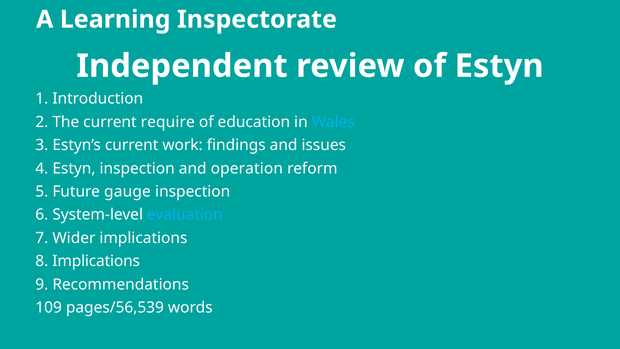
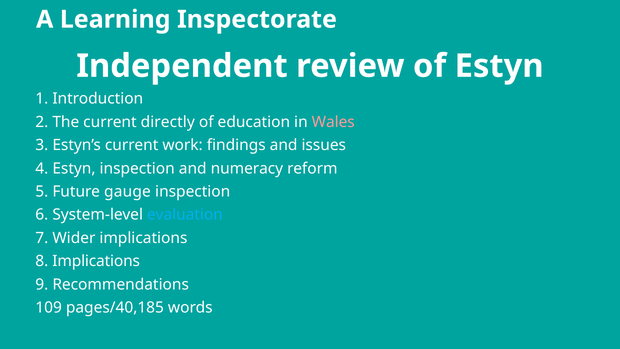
require: require -> directly (168, 122)
Wales colour: light blue -> pink (333, 122)
operation: operation -> numeracy (247, 168)
pages/56,539: pages/56,539 -> pages/40,185 (115, 308)
